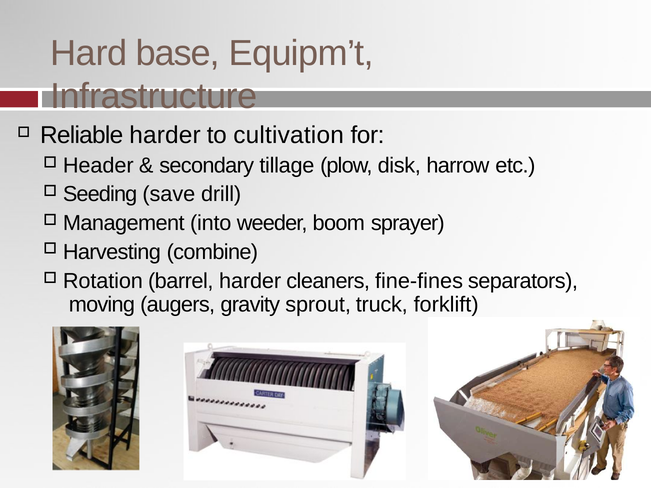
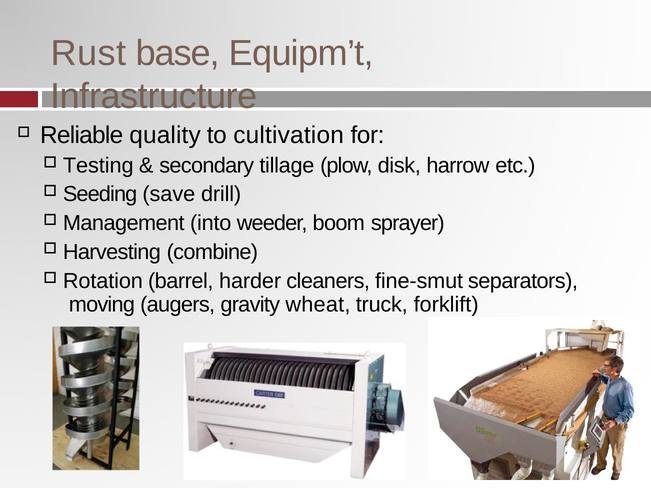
Hard: Hard -> Rust (88, 53)
Reliable harder: harder -> quality (165, 135)
Header: Header -> Testing (98, 166)
fine-fines: fine-fines -> fine-smut (419, 281)
sprout: sprout -> wheat (318, 305)
